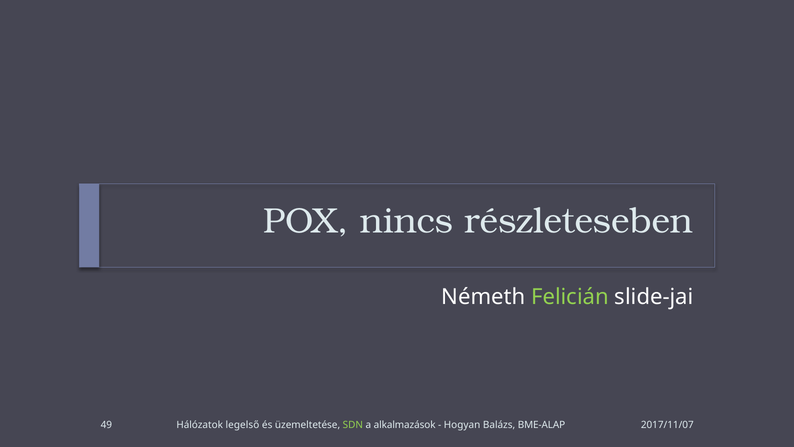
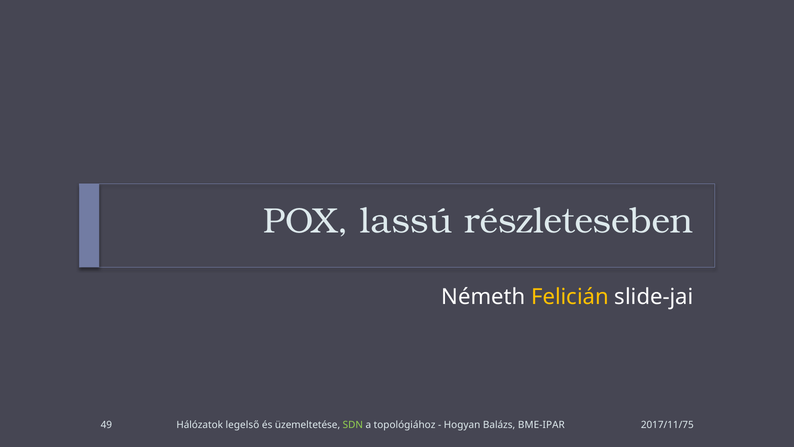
nincs: nincs -> lassú (406, 221)
Felicián colour: light green -> yellow (570, 297)
alkalmazások: alkalmazások -> topológiához (405, 424)
BME-ALAP: BME-ALAP -> BME-IPAR (541, 424)
2017/11/07: 2017/11/07 -> 2017/11/75 (667, 424)
